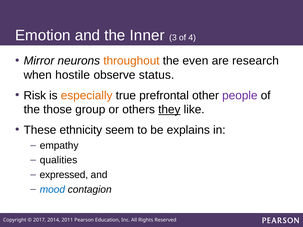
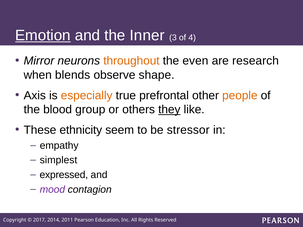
Emotion underline: none -> present (43, 35)
hostile: hostile -> blends (73, 75)
status: status -> shape (157, 75)
Risk: Risk -> Axis (35, 96)
people colour: purple -> orange (240, 96)
those: those -> blood (58, 110)
explains: explains -> stressor (188, 130)
qualities: qualities -> simplest (59, 160)
mood colour: blue -> purple (52, 190)
